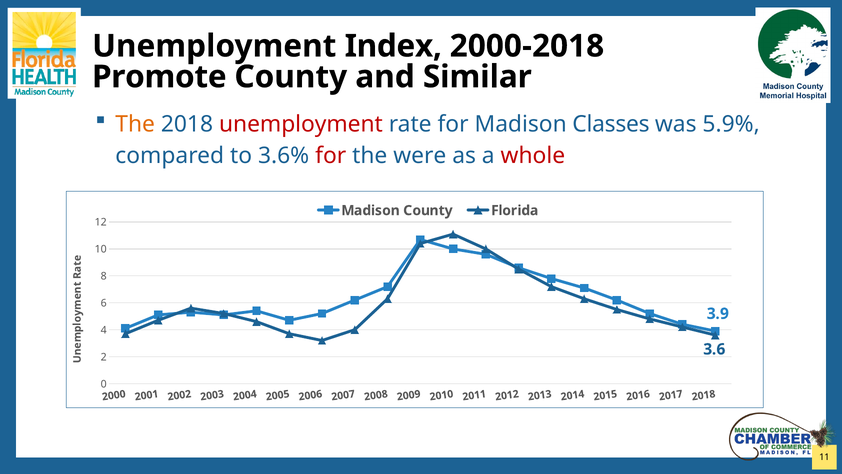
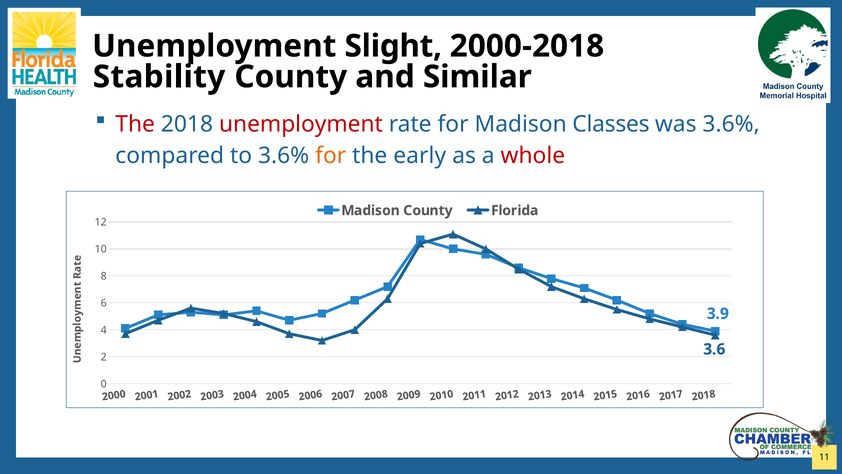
Index: Index -> Slight (393, 46)
Promote: Promote -> Stability (159, 77)
The colour: orange -> red (135, 124)
was 5.9%: 5.9% -> 3.6% (731, 124)
for colour: red -> orange (331, 155)
were: were -> early (420, 155)
